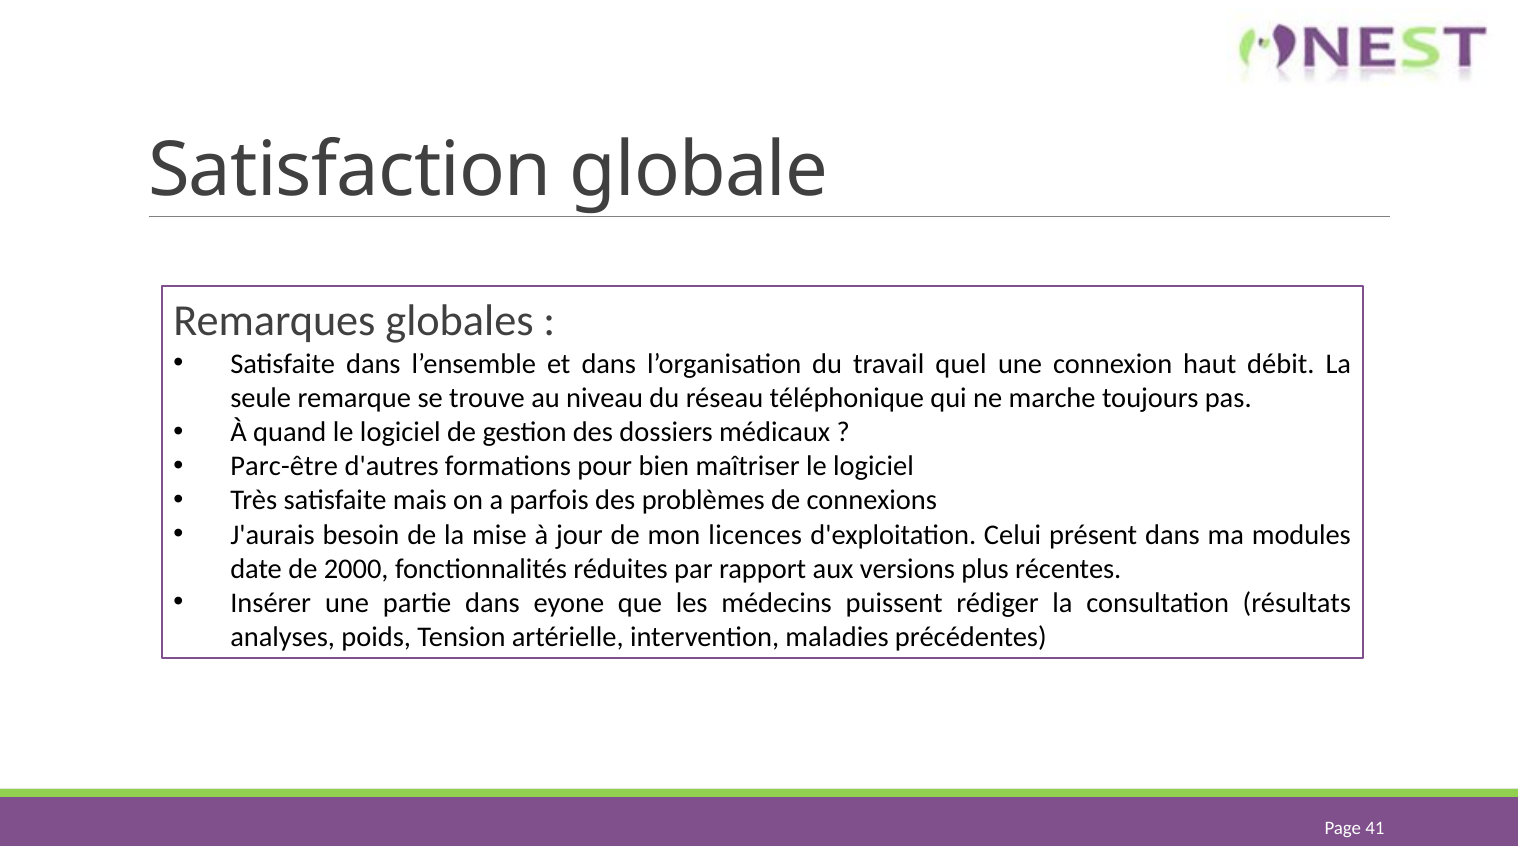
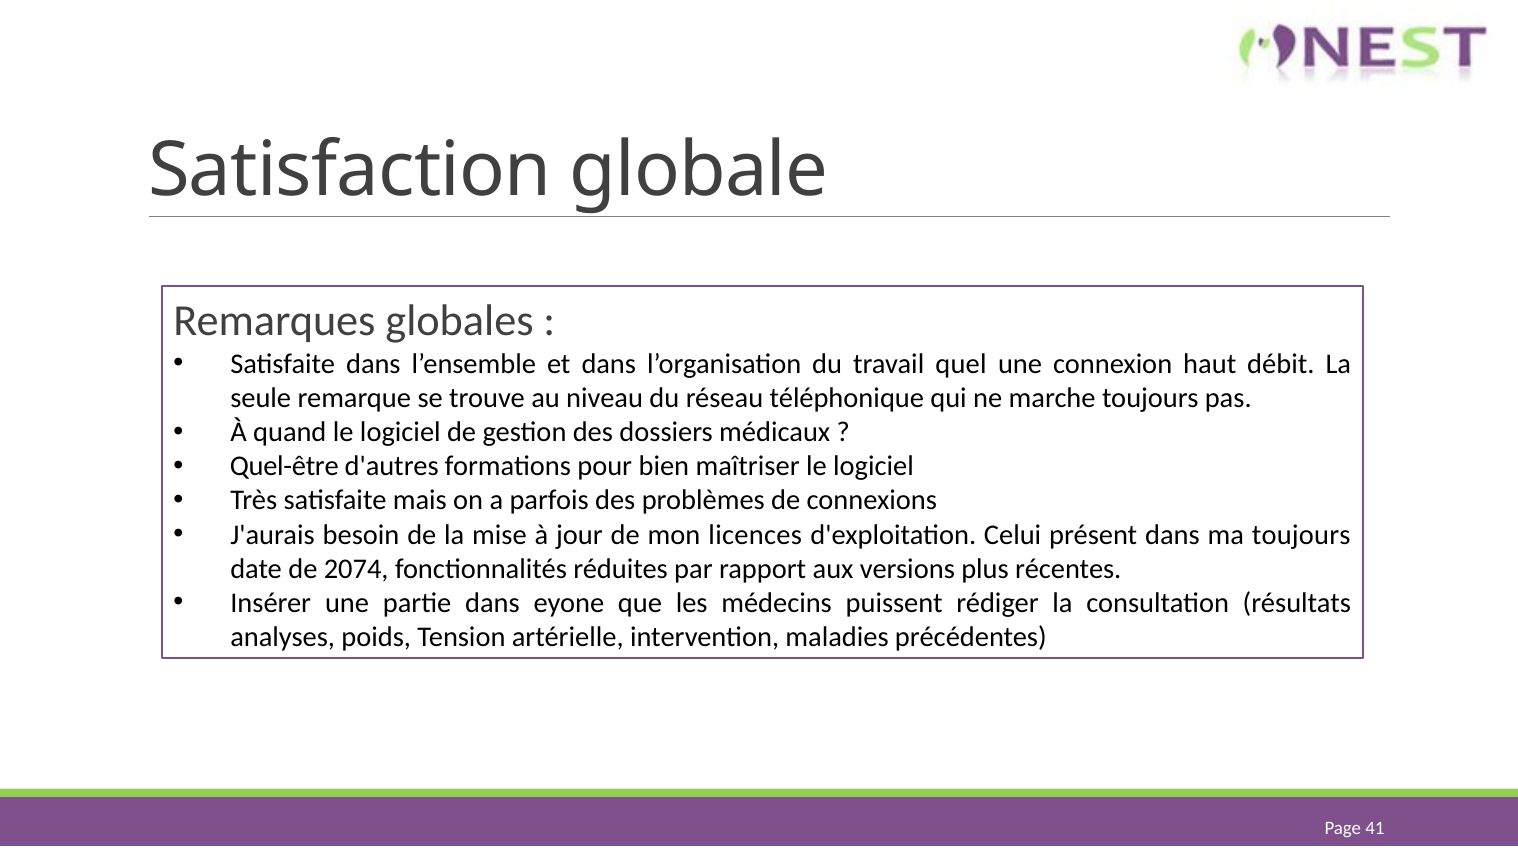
Parc-être: Parc-être -> Quel-être (284, 466)
ma modules: modules -> toujours (1301, 535)
2000: 2000 -> 2074 (356, 569)
